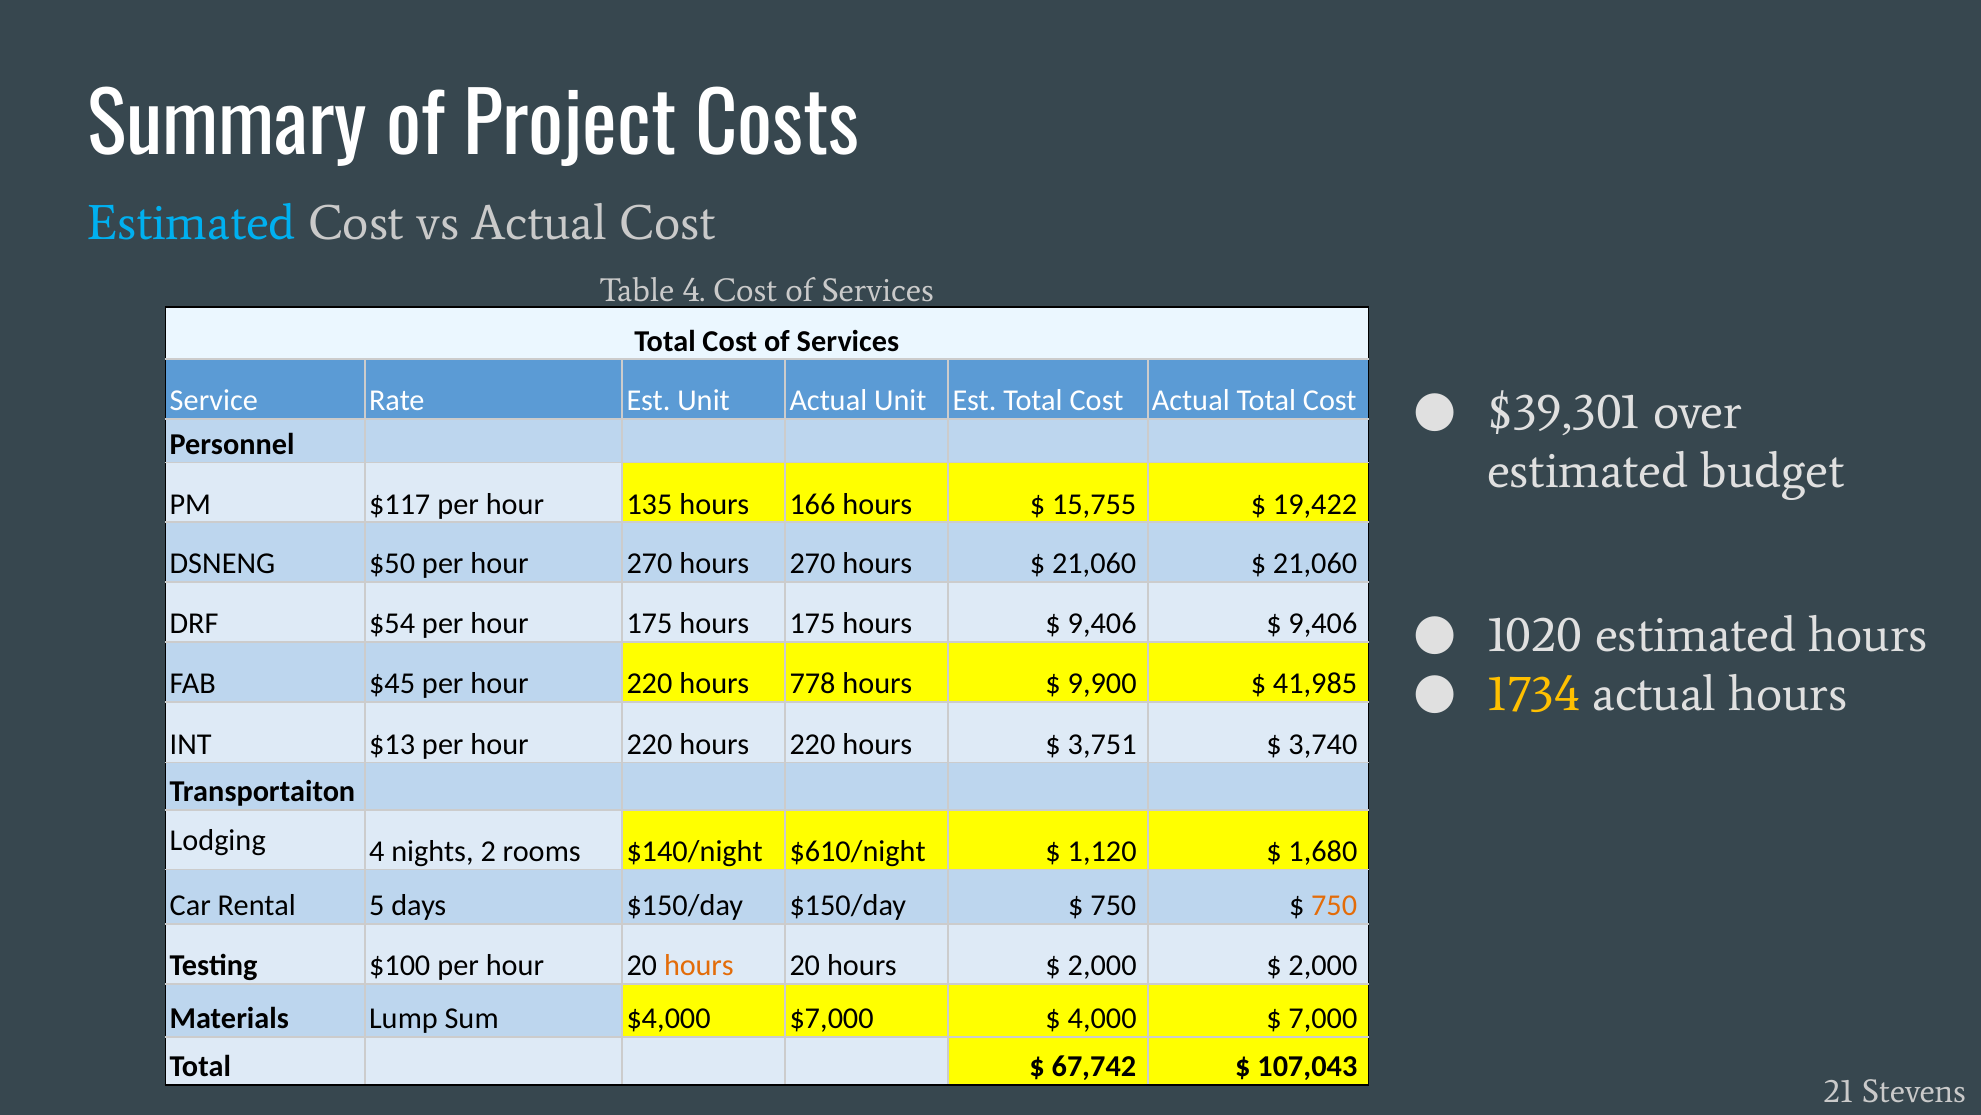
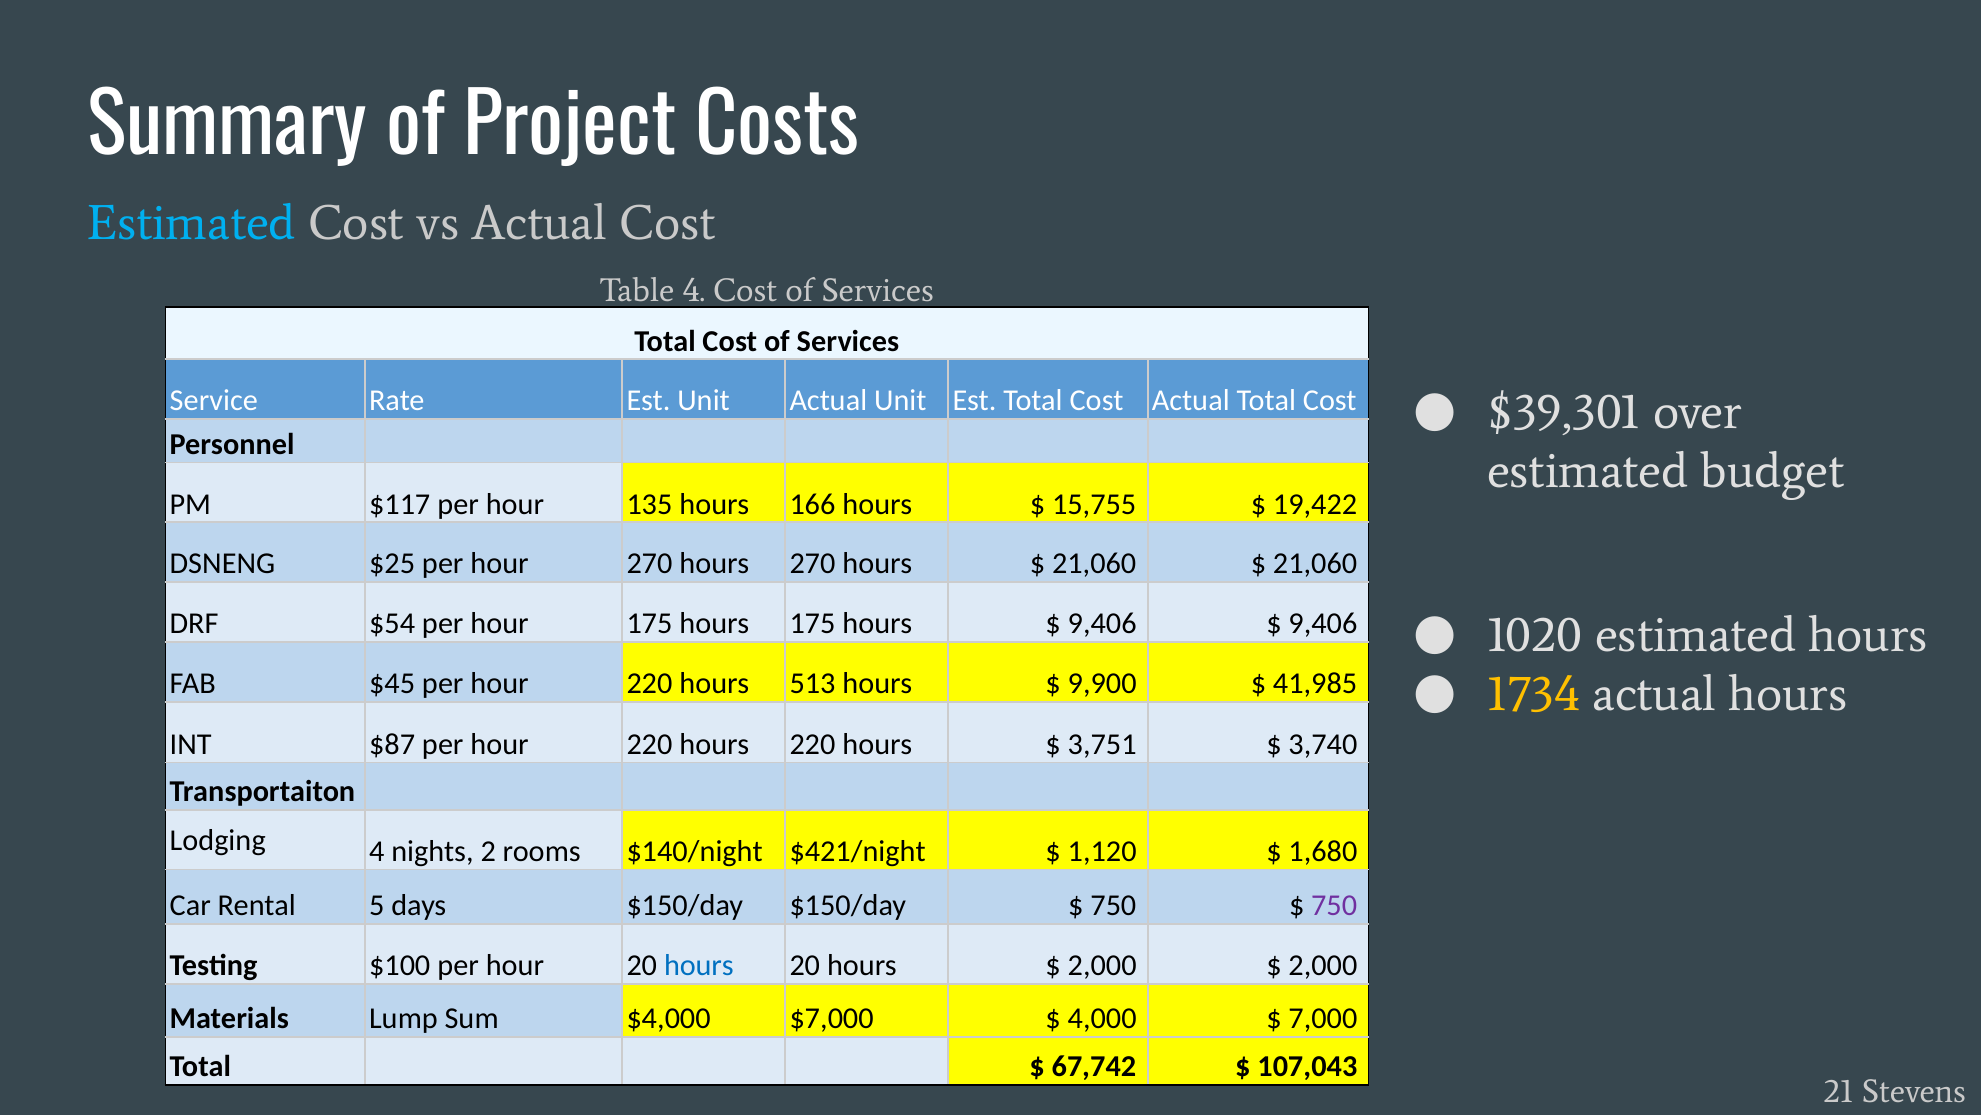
$50: $50 -> $25 (392, 563)
778: 778 -> 513 (813, 683)
$13: $13 -> $87 (392, 744)
$610/night: $610/night -> $421/night (858, 851)
750 colour: orange -> purple (1334, 905)
hours colour: orange -> blue (699, 965)
